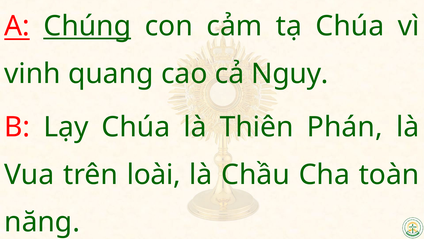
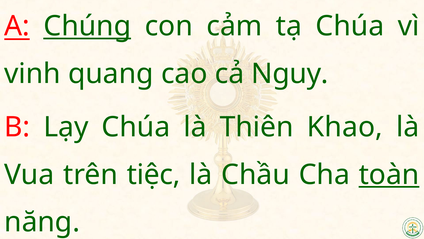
Phán: Phán -> Khao (345, 127)
loài: loài -> tiệc (154, 174)
toàn underline: none -> present (389, 174)
